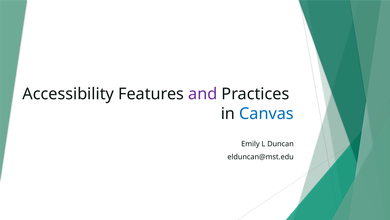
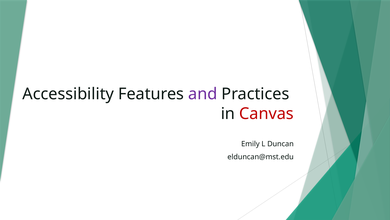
Canvas colour: blue -> red (266, 113)
